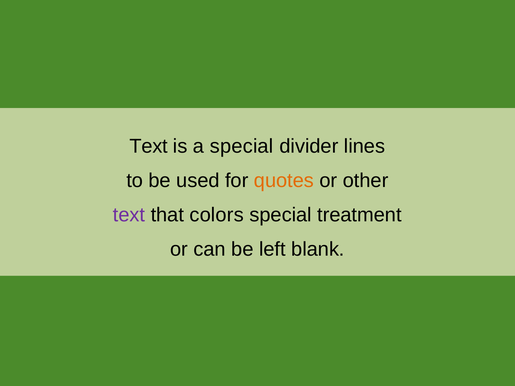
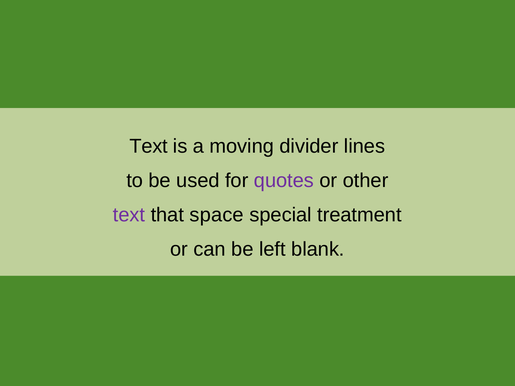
a special: special -> moving (242, 146)
quotes colour: orange -> purple (284, 181)
colors: colors -> space (217, 215)
